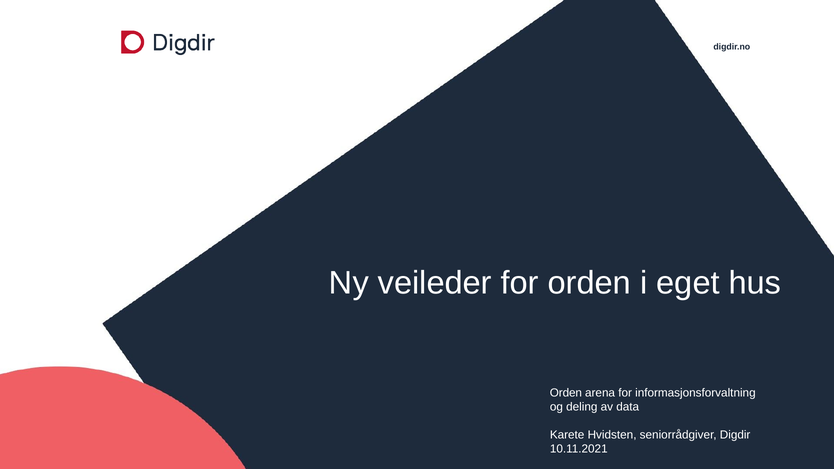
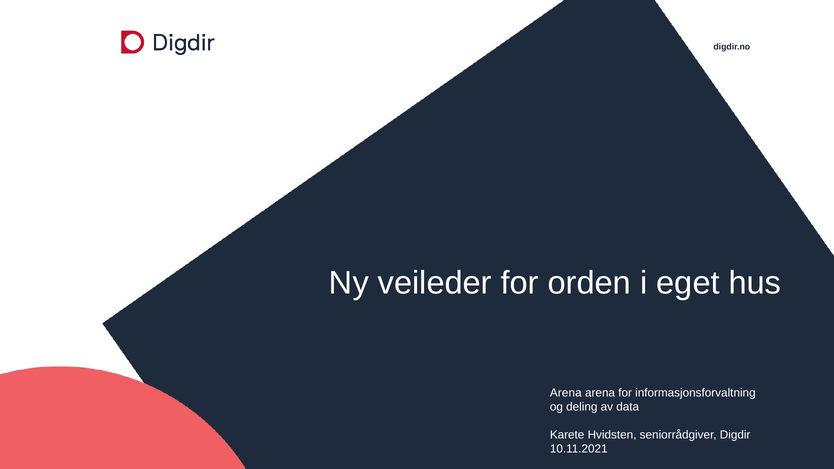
Orden: Orden -> Arena (566, 393)
